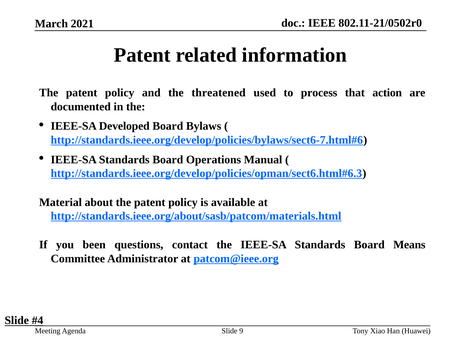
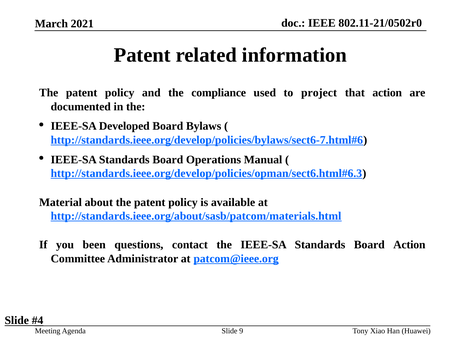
threatened: threatened -> compliance (219, 93)
process: process -> project (319, 93)
Board Means: Means -> Action (409, 245)
